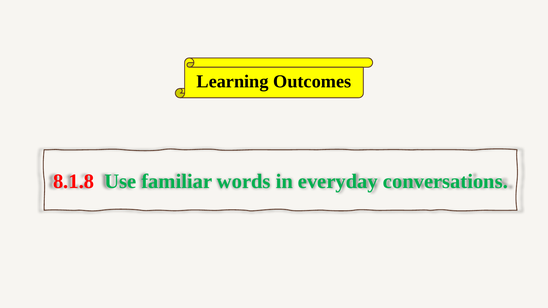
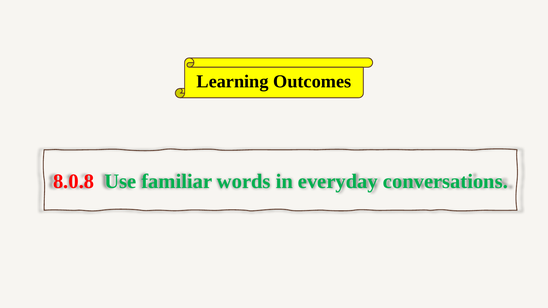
8.1.8: 8.1.8 -> 8.0.8 (74, 182)
